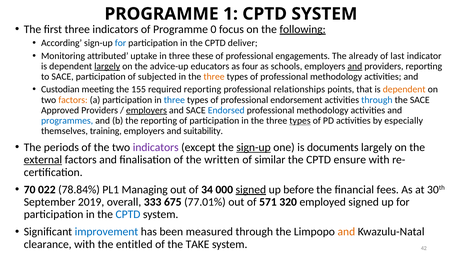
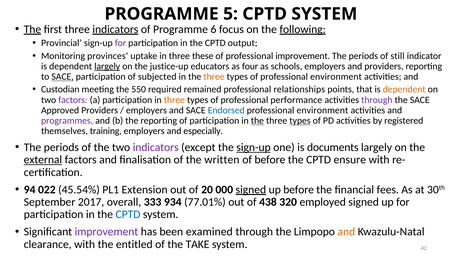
1: 1 -> 5 (230, 14)
The underline: none -> present (32, 29)
indicators underline: none -> present (115, 29)
0: 0 -> 6 (213, 29)
According: According -> Provincial (61, 43)
for colour: blue -> purple (121, 43)
deliver: deliver -> output (243, 43)
attributed: attributed -> provinces (108, 56)
professional engagements: engagements -> improvement (303, 56)
already: already -> periods (363, 56)
last: last -> still (397, 56)
advice-up: advice-up -> justice-up (169, 66)
and underline: present -> none (355, 66)
SACE underline: none -> present (63, 77)
of professional methodology: methodology -> environment (336, 77)
155: 155 -> 550 (139, 89)
required reporting: reporting -> remained (203, 89)
factors colour: orange -> purple (73, 100)
three colour: blue -> orange (174, 100)
endorsement: endorsement -> performance (296, 100)
through colour: blue -> purple (377, 100)
employers underline: present -> none (146, 110)
methodology: methodology -> environment (322, 110)
programmes colour: blue -> purple (67, 121)
the underline: none -> present (257, 121)
especially: especially -> registered (404, 121)
suitability: suitability -> especially (203, 131)
of similar: similar -> before (270, 160)
70: 70 -> 94 (30, 189)
78.84%: 78.84% -> 45.54% (79, 189)
Managing: Managing -> Extension (145, 189)
34: 34 -> 20 (207, 189)
2019: 2019 -> 2017 (91, 202)
675: 675 -> 934 (173, 202)
571: 571 -> 438 (268, 202)
improvement colour: blue -> purple (106, 232)
measured: measured -> examined (209, 232)
